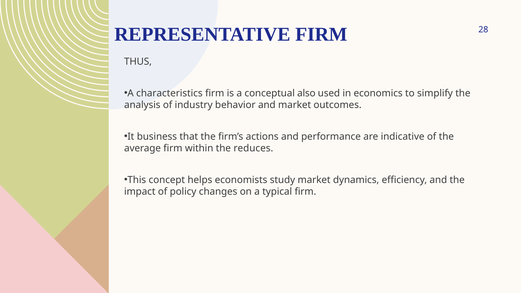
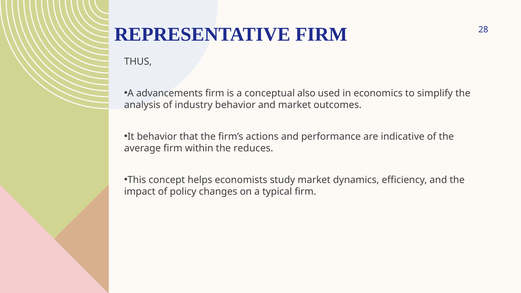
characteristics: characteristics -> advancements (169, 93)
It business: business -> behavior (157, 137)
